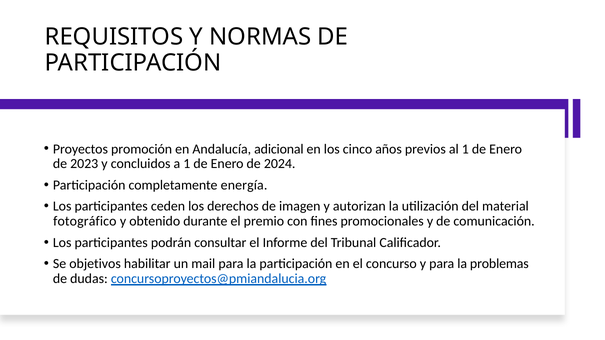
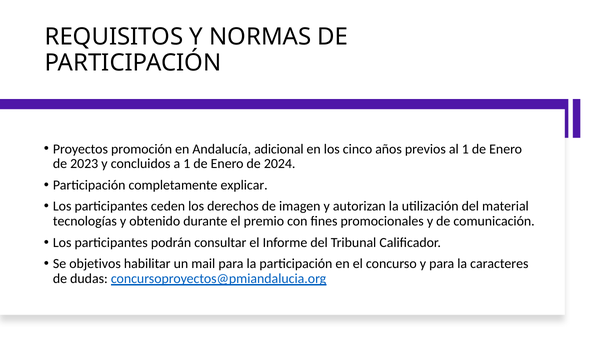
energía: energía -> explicar (244, 185)
fotográfico: fotográfico -> tecnologías (85, 221)
problemas: problemas -> caracteres (499, 264)
